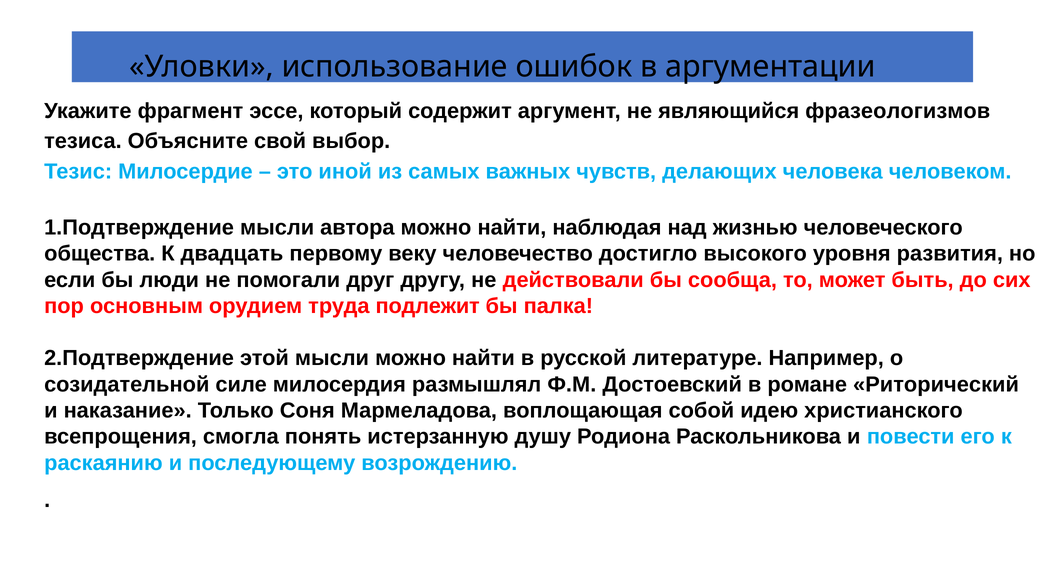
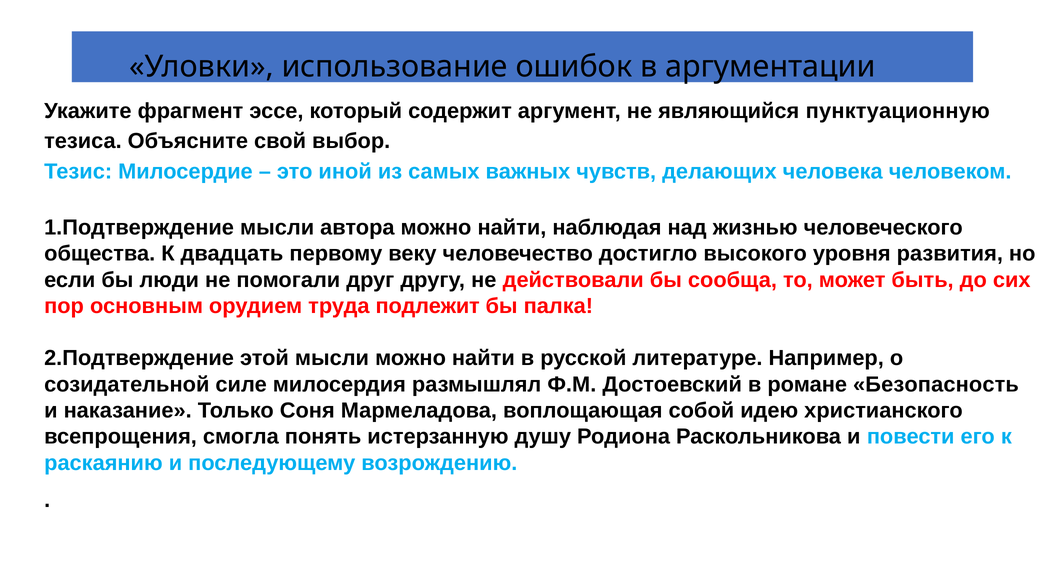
фразеологизмов: фразеологизмов -> пунктуационную (898, 111)
Риторический: Риторический -> Безопасность (936, 384)
